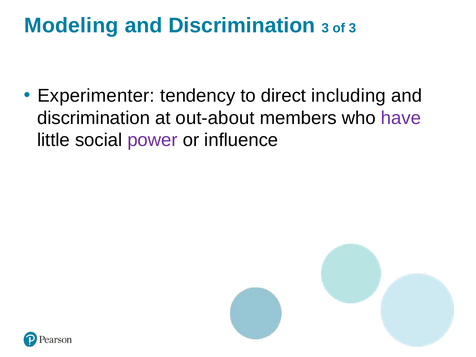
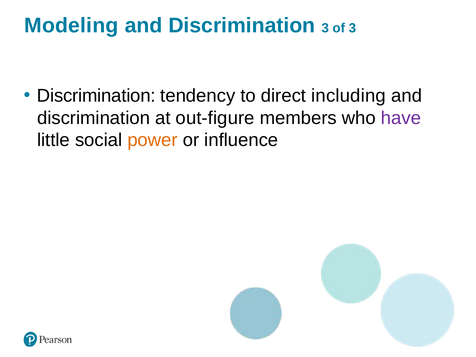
Experimenter: Experimenter -> Discrimination (96, 96)
out-about: out-about -> out-figure (215, 118)
power colour: purple -> orange (153, 140)
